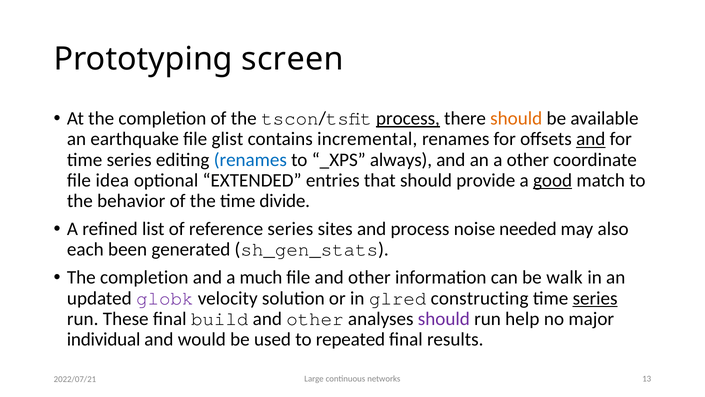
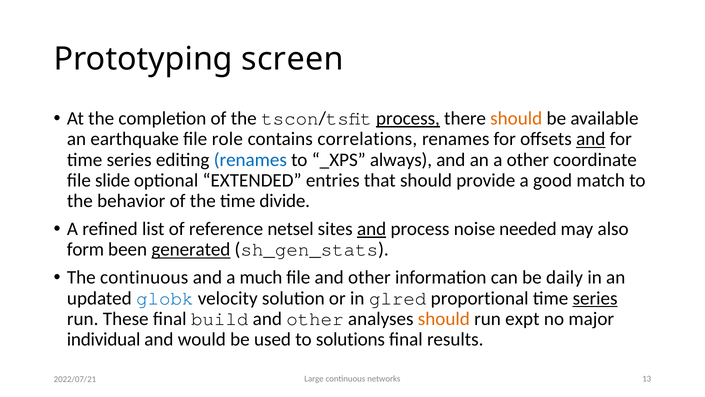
glist: glist -> role (227, 139)
incremental: incremental -> correlations (367, 139)
idea: idea -> slide (113, 180)
good underline: present -> none (553, 180)
reference series: series -> netsel (291, 229)
and underline: none -> present (372, 229)
each: each -> form (85, 249)
generated underline: none -> present (191, 249)
completion: completion -> continuous (144, 277)
walk: walk -> daily (564, 277)
globk colour: purple -> blue (165, 298)
constructing: constructing -> proportional (480, 298)
should colour: purple -> orange (444, 319)
help: help -> expt (522, 319)
repeated: repeated -> solutions (350, 339)
